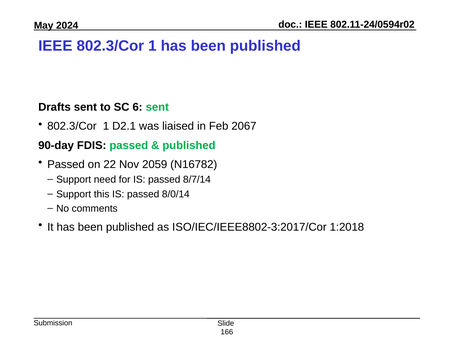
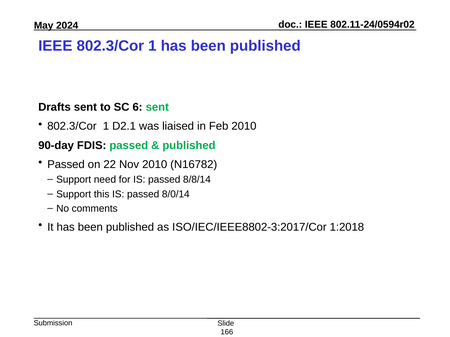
Feb 2067: 2067 -> 2010 (244, 126)
Nov 2059: 2059 -> 2010 (155, 165)
8/7/14: 8/7/14 -> 8/8/14 (197, 180)
